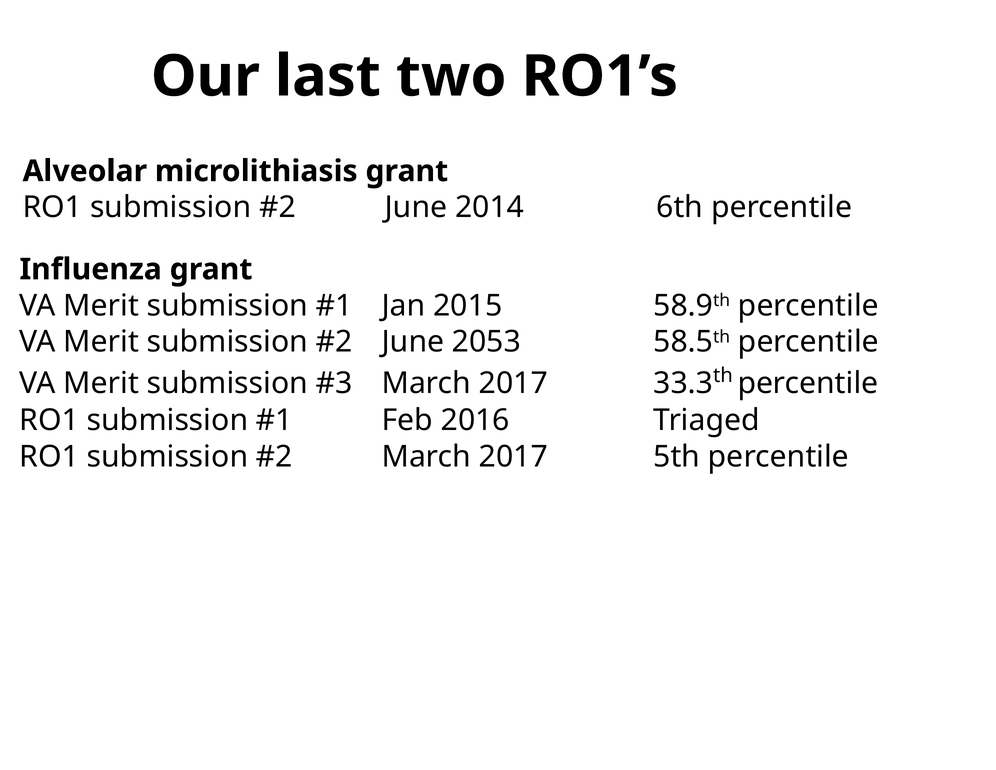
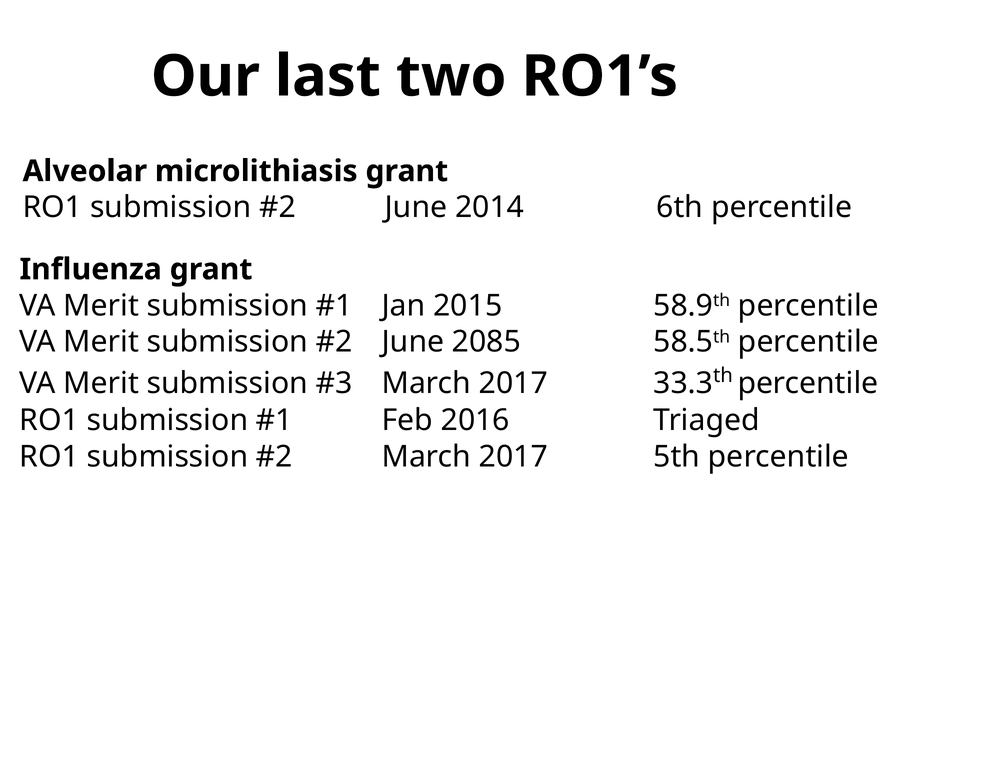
2053: 2053 -> 2085 (486, 342)
